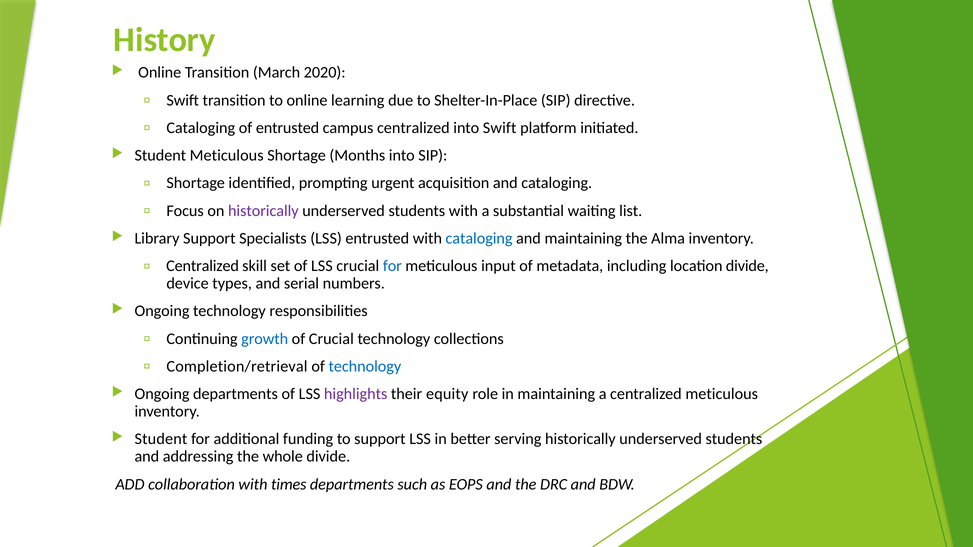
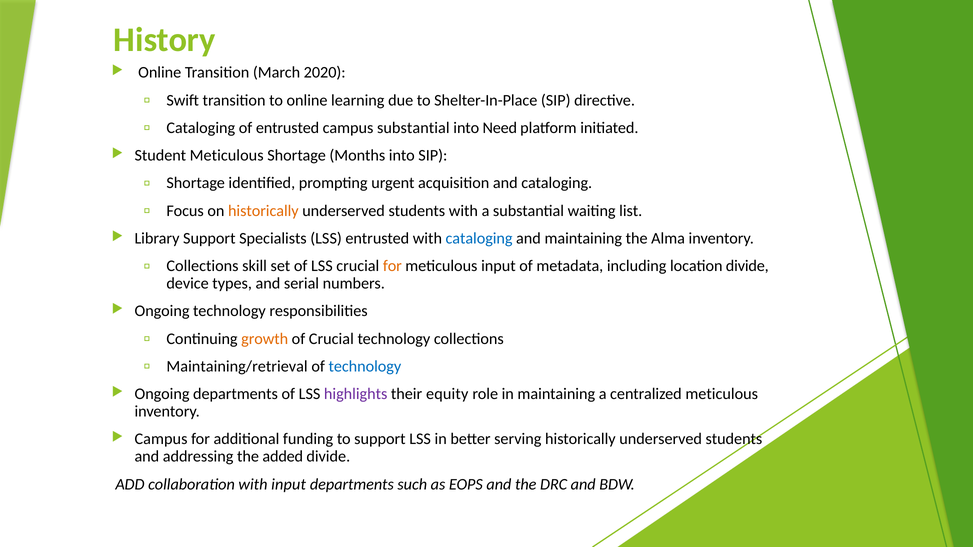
campus centralized: centralized -> substantial (413, 128)
into Swift: Swift -> Need (500, 128)
historically colour: purple -> orange (263, 211)
Centralized: Centralized -> Collections (203, 266)
for colour: blue -> orange (392, 266)
growth colour: blue -> orange (265, 339)
Completion/retrieval: Completion/retrieval -> Maintaining/retrieval (237, 367)
Student: Student -> Campus (161, 439)
whole: whole -> added (283, 457)
with times: times -> input (289, 484)
